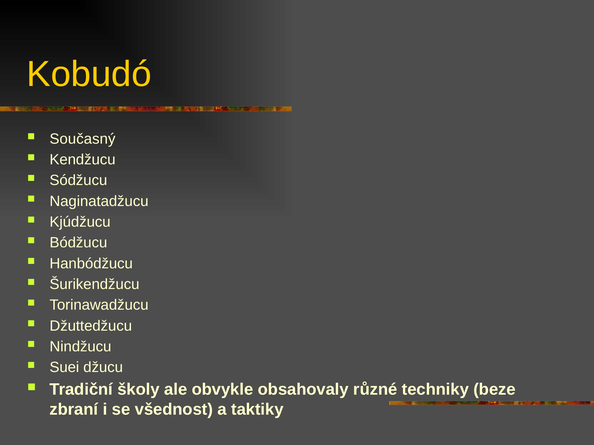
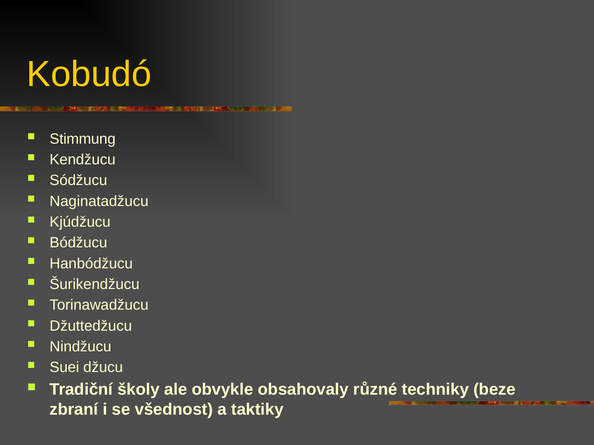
Současný: Současný -> Stimmung (83, 139)
